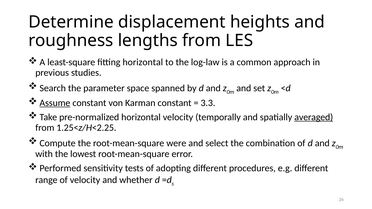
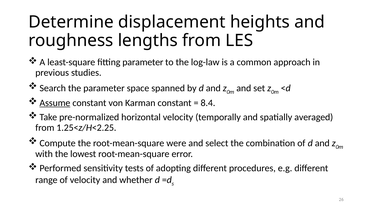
fitting horizontal: horizontal -> parameter (143, 62)
3.3: 3.3 -> 8.4 (208, 103)
averaged underline: present -> none (314, 117)
